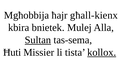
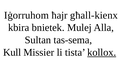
Mgħobbija: Mgħobbija -> Iġorruhom (26, 15)
Sultan underline: present -> none (38, 40)
Ħuti: Ħuti -> Kull (12, 52)
